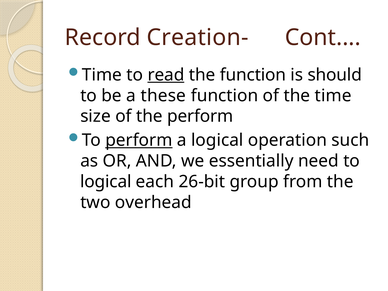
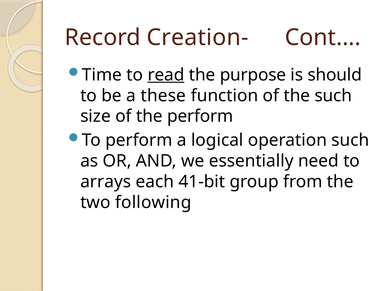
the function: function -> purpose (253, 75)
the time: time -> such (333, 96)
perform underline: present -> none (139, 140)
logical: logical -> arrays (106, 182)
26-bit: 26-bit -> 41-bit (202, 182)
overhead: overhead -> following (153, 202)
